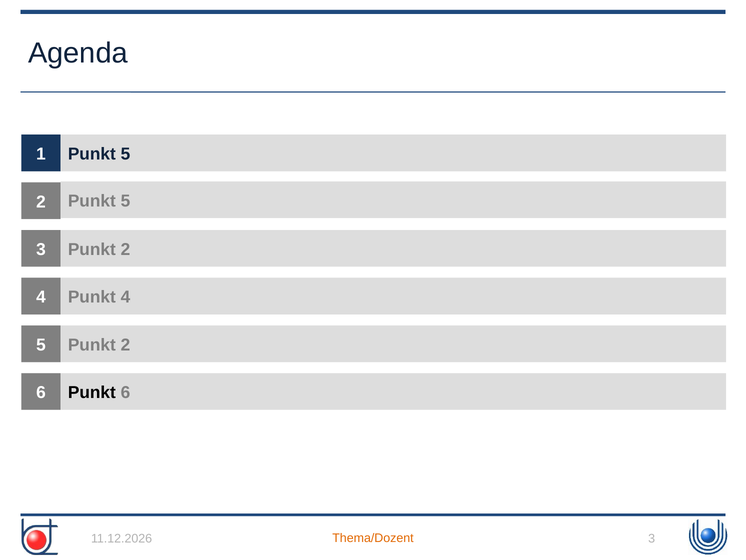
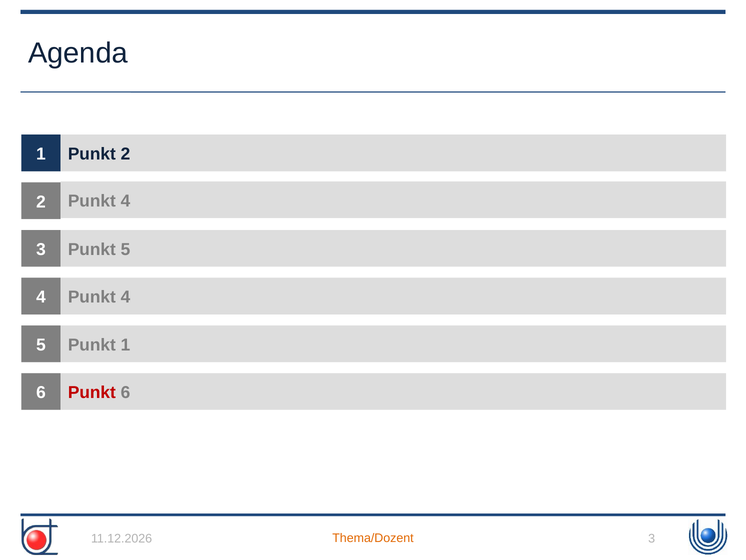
1 Punkt 5: 5 -> 2 (125, 154)
2 Punkt 5: 5 -> 4 (125, 201)
3 Punkt 2: 2 -> 5 (125, 249)
5 Punkt 2: 2 -> 1 (125, 345)
Punkt colour: black -> red (92, 392)
